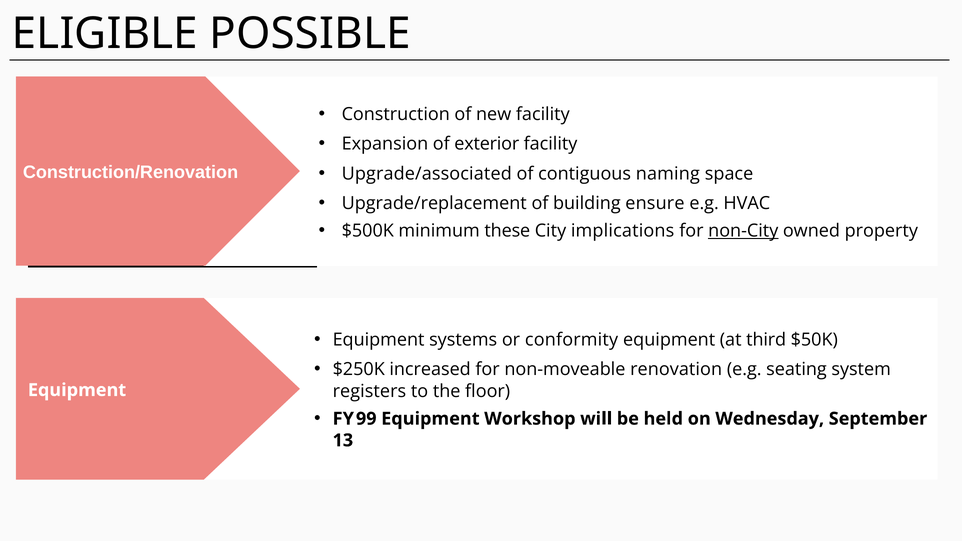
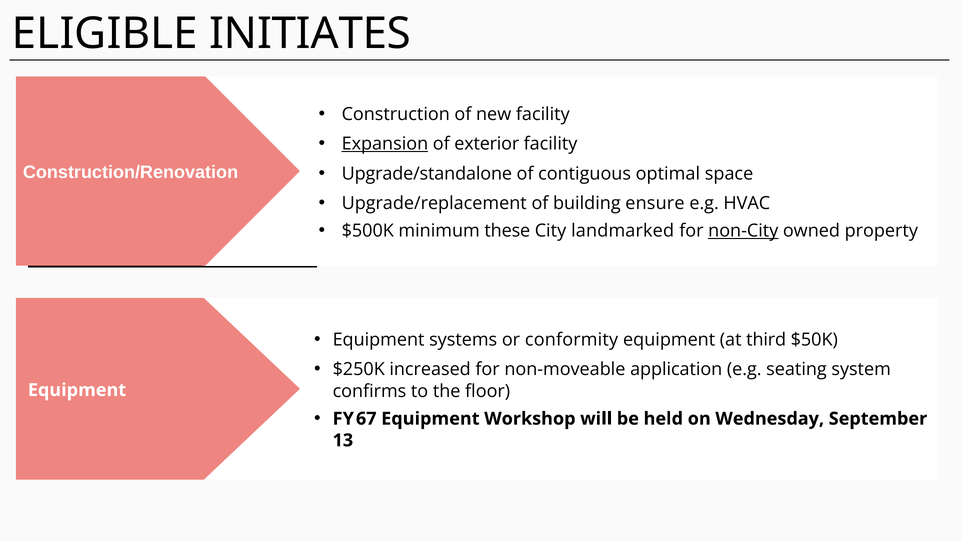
POSSIBLE: POSSIBLE -> INITIATES (310, 34)
Expansion underline: none -> present (385, 144)
Upgrade/associated: Upgrade/associated -> Upgrade/standalone (427, 174)
naming: naming -> optimal (668, 174)
implications: implications -> landmarked (623, 231)
renovation: renovation -> application (676, 370)
registers: registers -> confirms (369, 391)
99: 99 -> 67 (366, 419)
